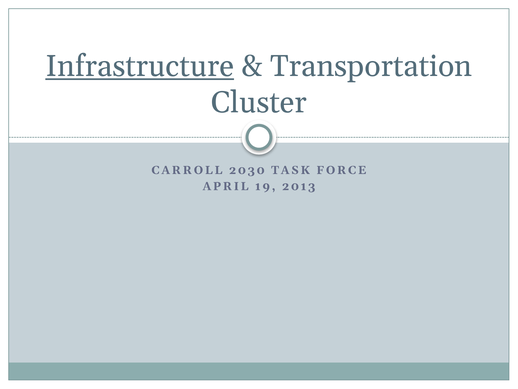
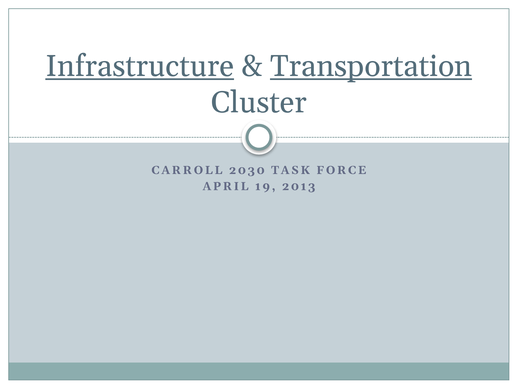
Transportation underline: none -> present (371, 66)
